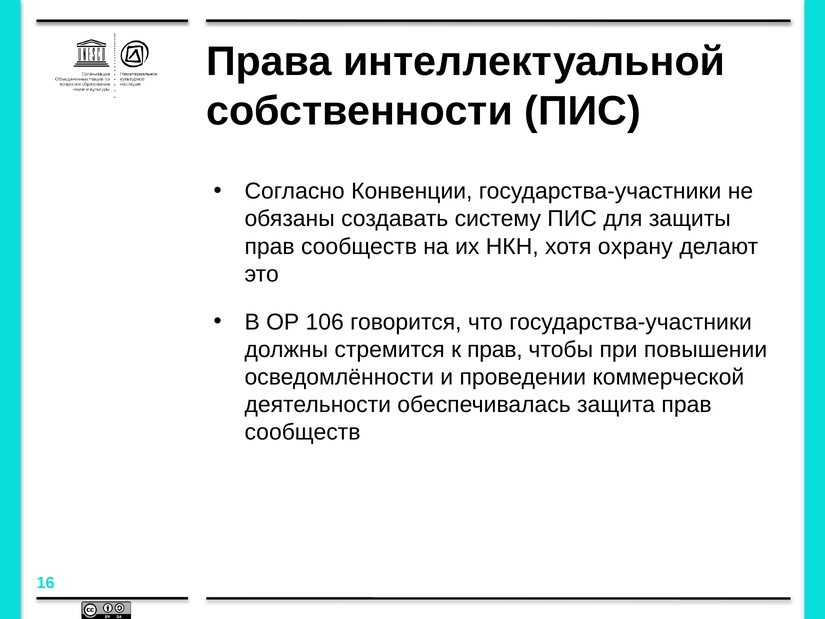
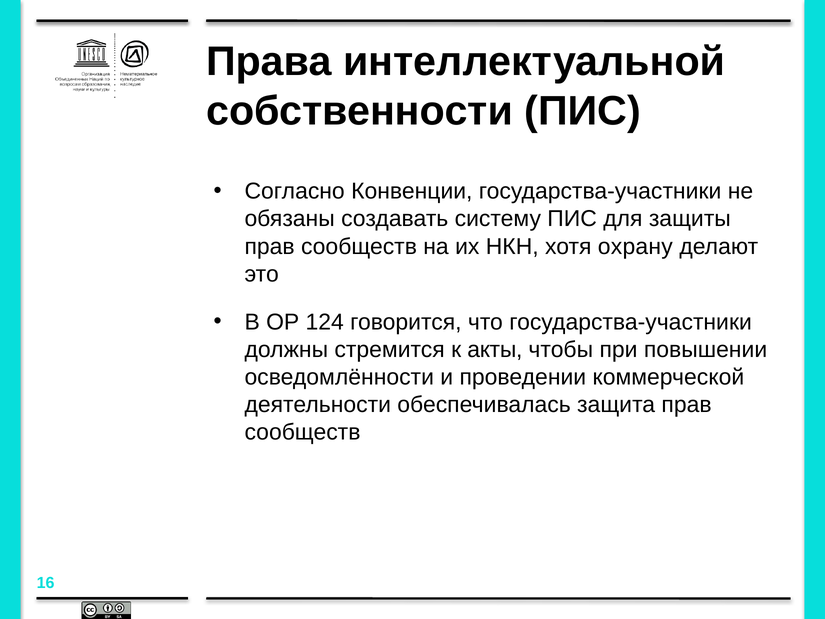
106: 106 -> 124 (325, 322)
к прав: прав -> акты (495, 349)
